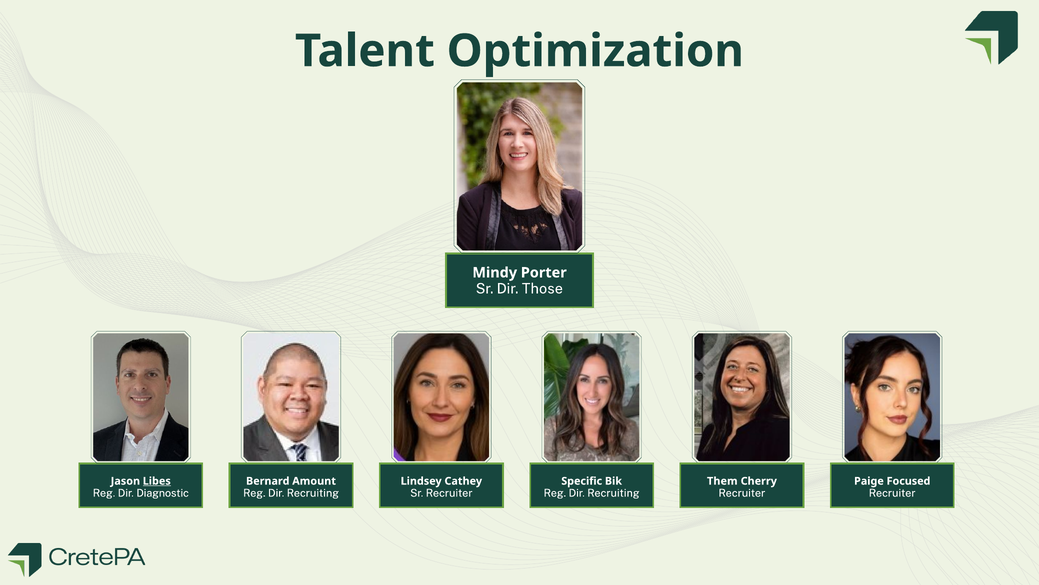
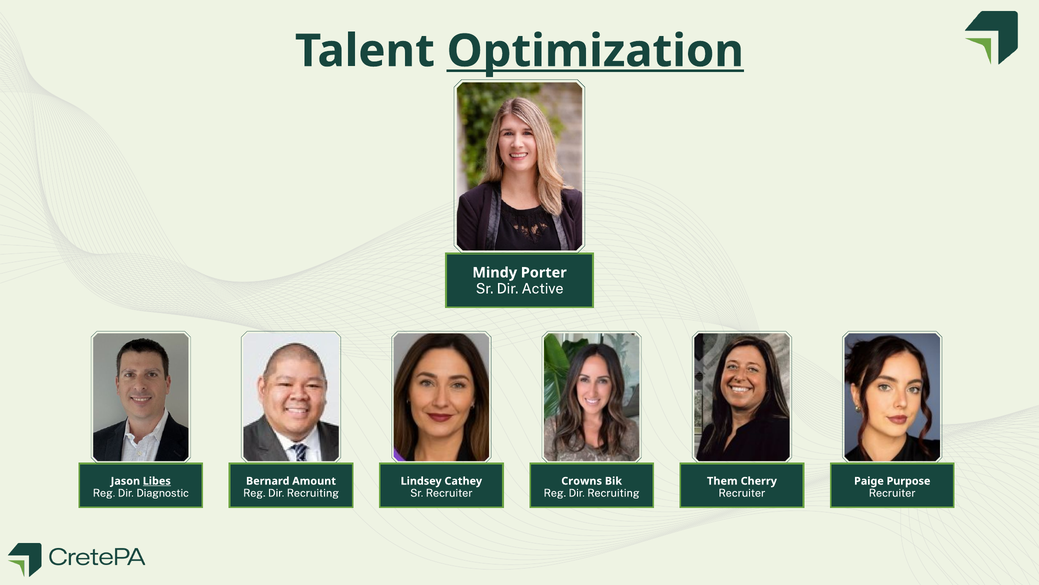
Optimization underline: none -> present (595, 51)
Those: Those -> Active (543, 288)
Specific: Specific -> Crowns (582, 481)
Focused: Focused -> Purpose (909, 481)
